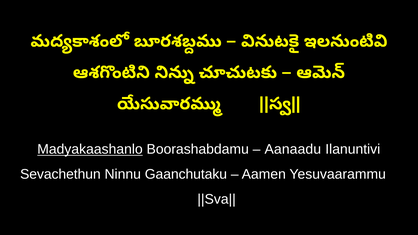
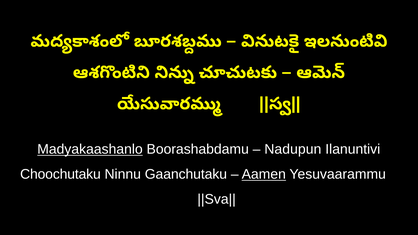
Aanaadu: Aanaadu -> Nadupun (293, 149)
Sevachethun: Sevachethun -> Choochutaku (60, 174)
Aamen underline: none -> present (264, 174)
